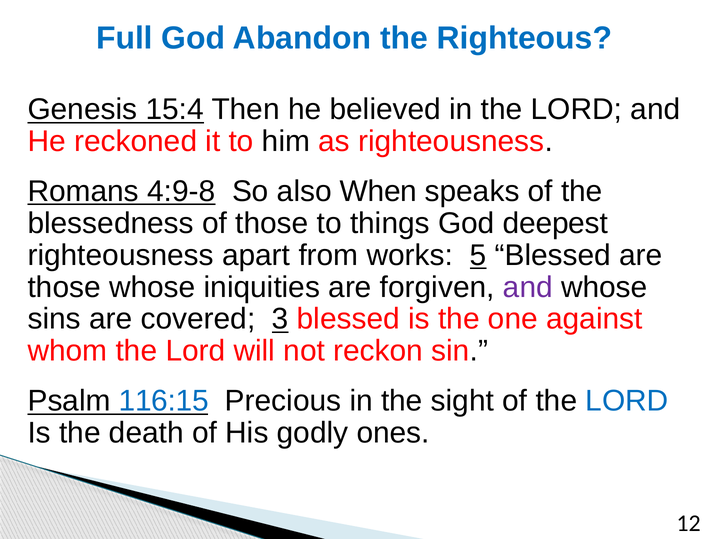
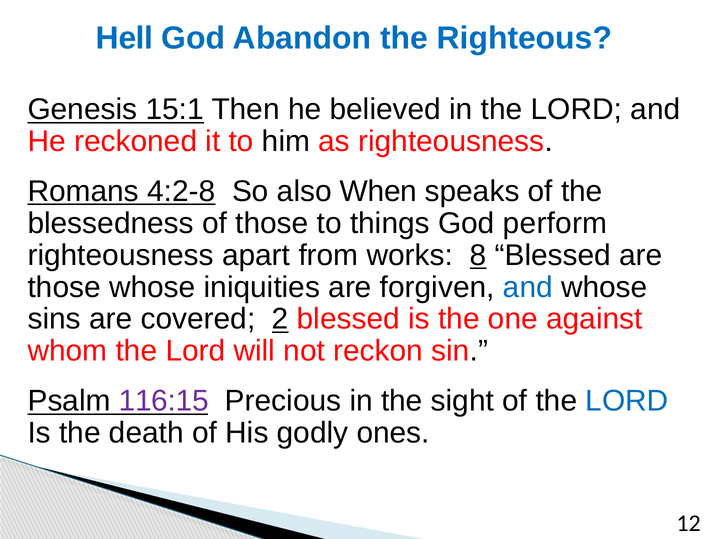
Full: Full -> Hell (125, 38)
15:4: 15:4 -> 15:1 (175, 109)
4:9-8: 4:9-8 -> 4:2-8 (181, 191)
deepest: deepest -> perform (555, 223)
5: 5 -> 8 (478, 255)
and colour: purple -> blue (528, 287)
3: 3 -> 2 (280, 319)
116:15 colour: blue -> purple (164, 401)
